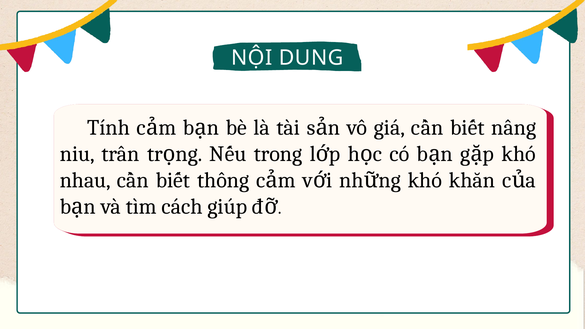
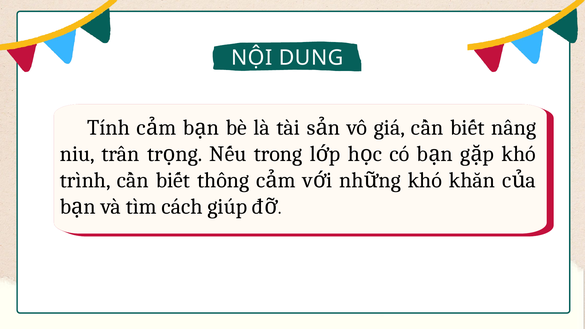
nhau: nhau -> trình (85, 180)
